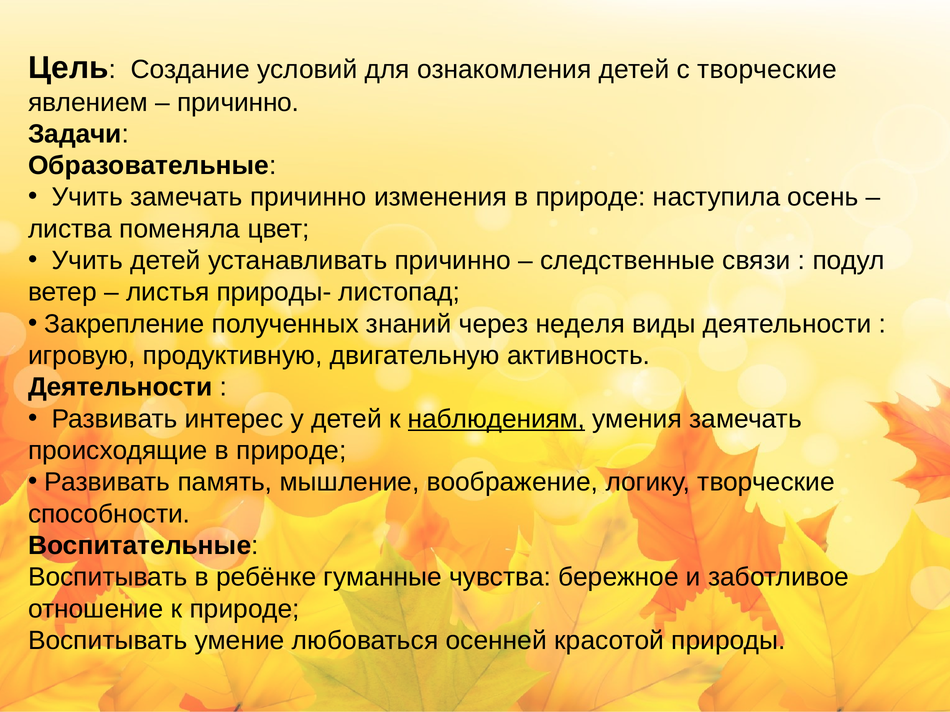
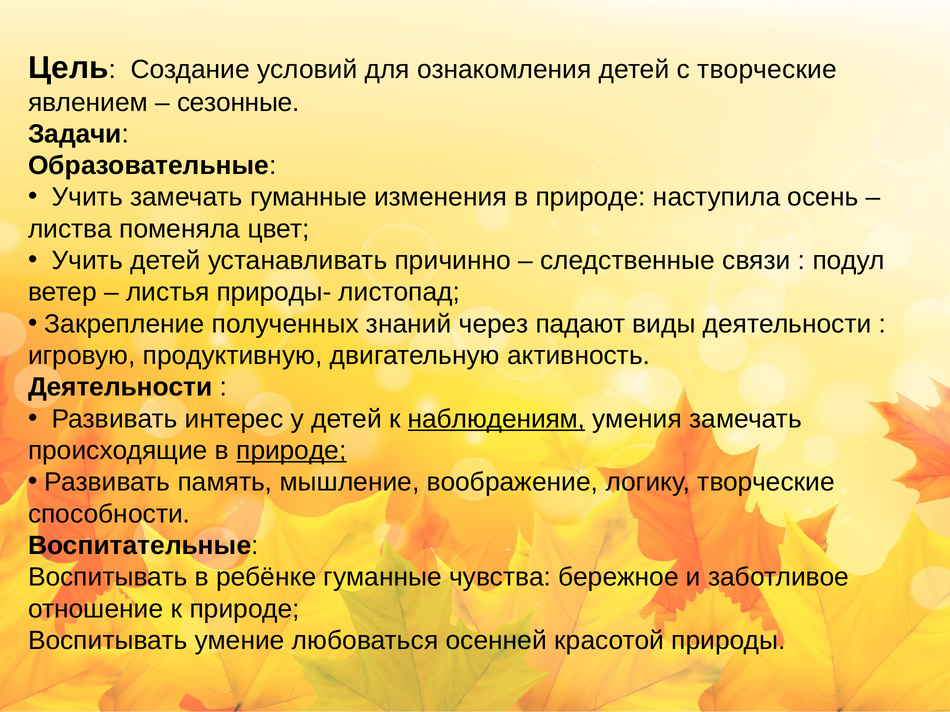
причинно: причинно -> сезонные (238, 102)
замечать причинно: причинно -> гуманные (308, 197)
неделя: неделя -> падают (580, 324)
природе underline: none -> present (291, 451)
